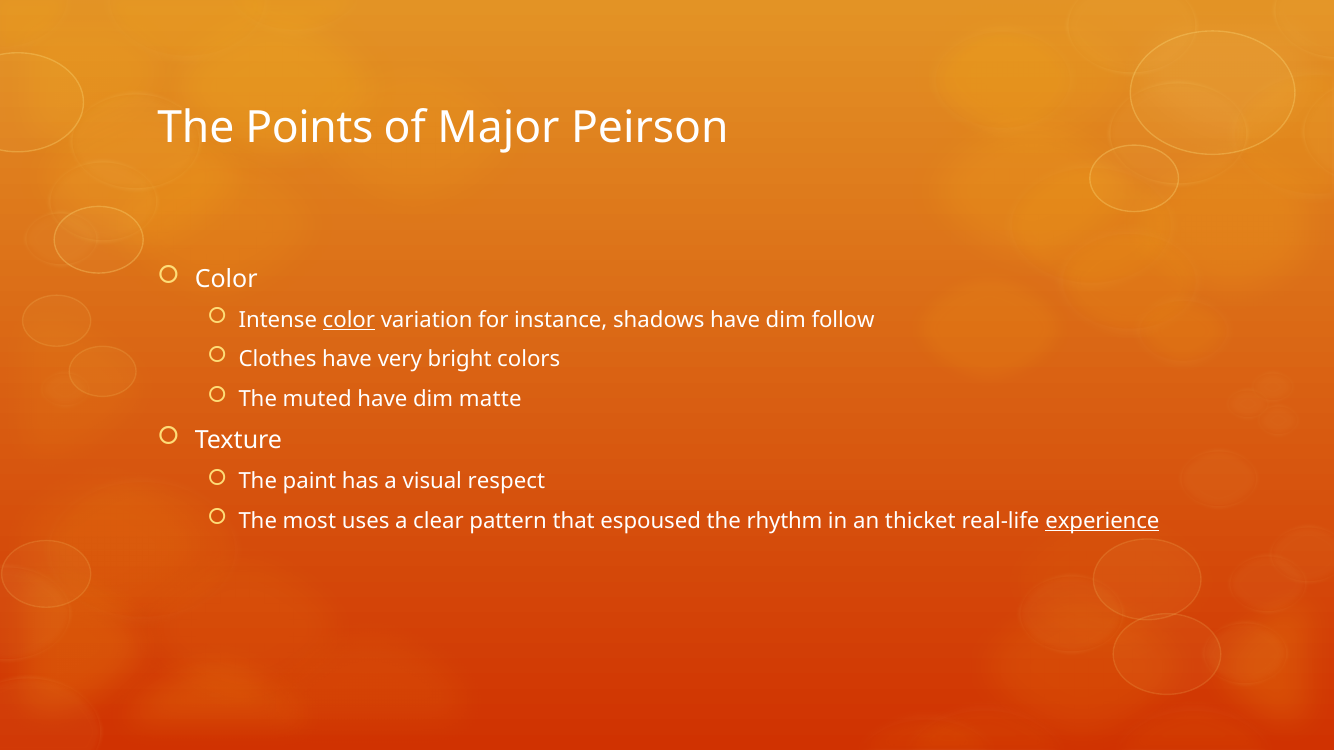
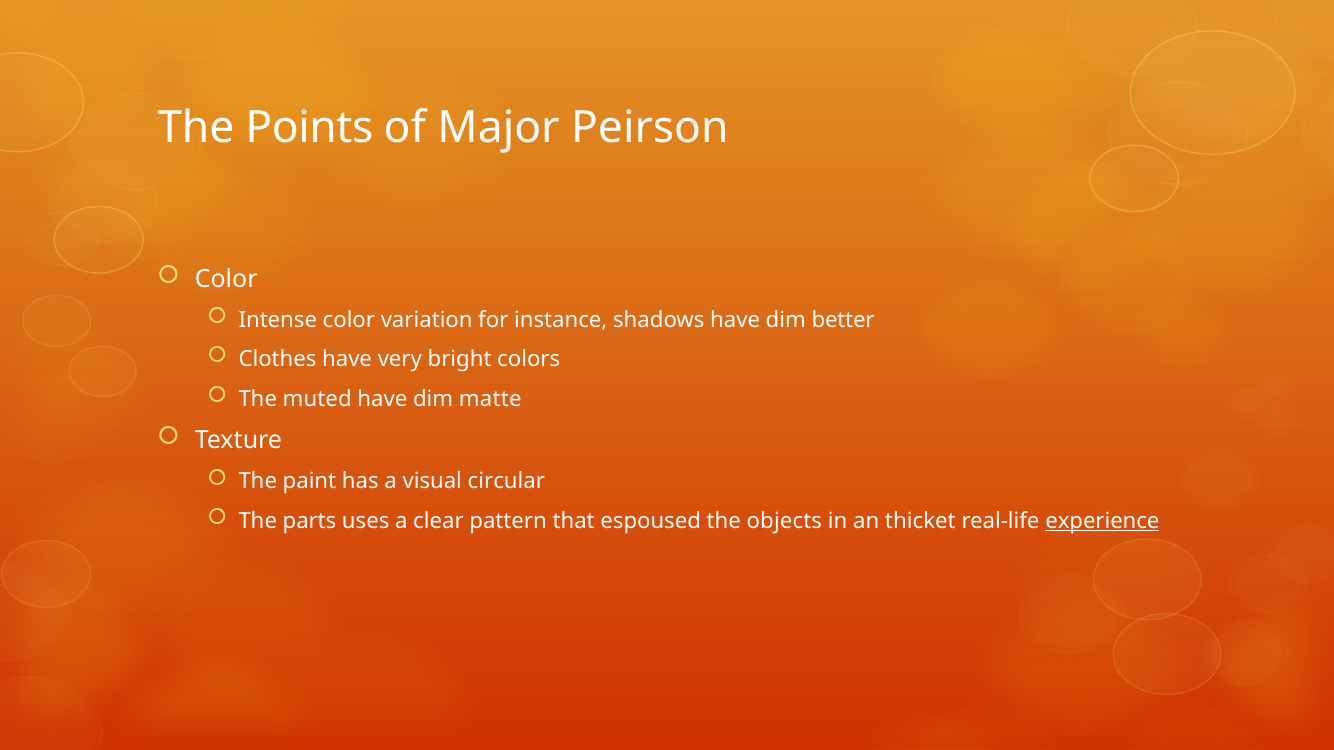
color underline: present -> none (349, 320)
follow: follow -> better (843, 320)
respect: respect -> circular (506, 482)
most: most -> parts (310, 521)
rhythm: rhythm -> objects (784, 521)
